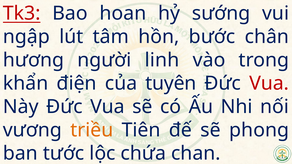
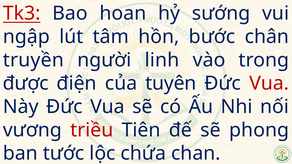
hương: hương -> truyền (33, 60)
khẩn: khẩn -> được (26, 83)
triều colour: orange -> red (92, 130)
